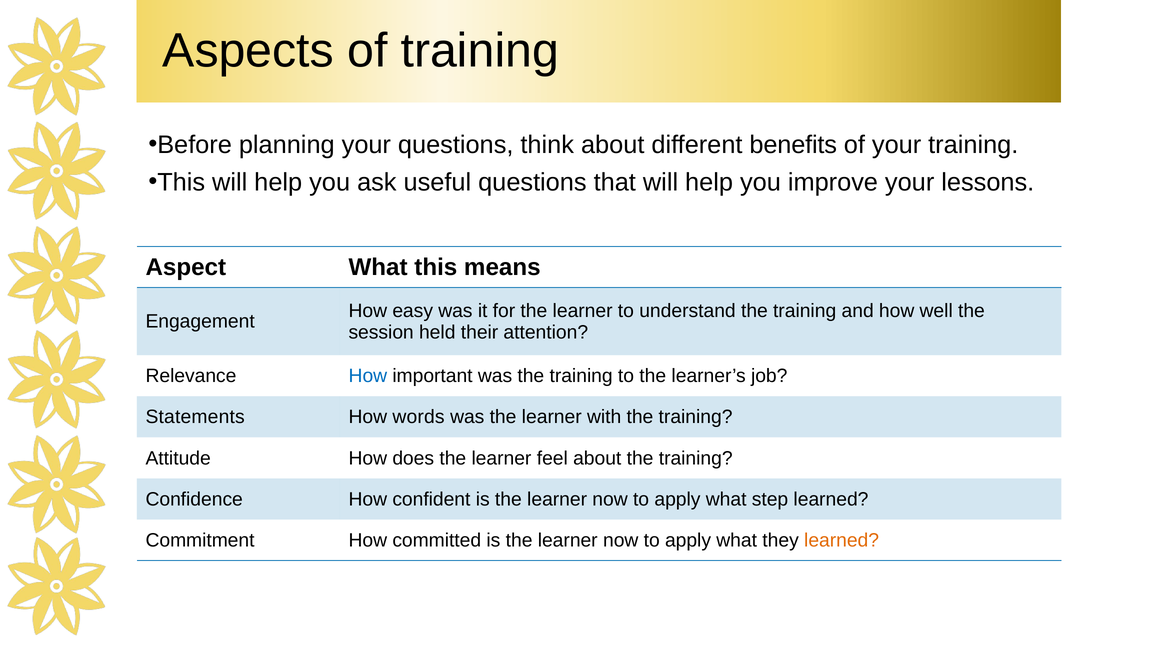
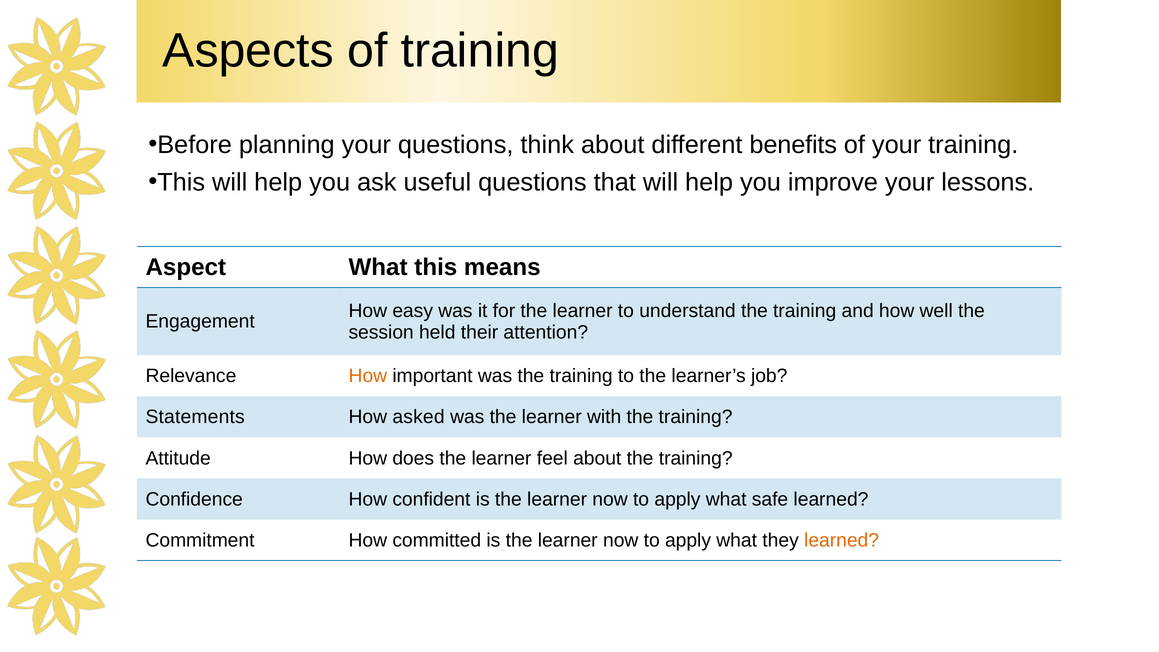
How colour: blue -> orange (368, 376)
words: words -> asked (419, 417)
step: step -> safe (770, 499)
